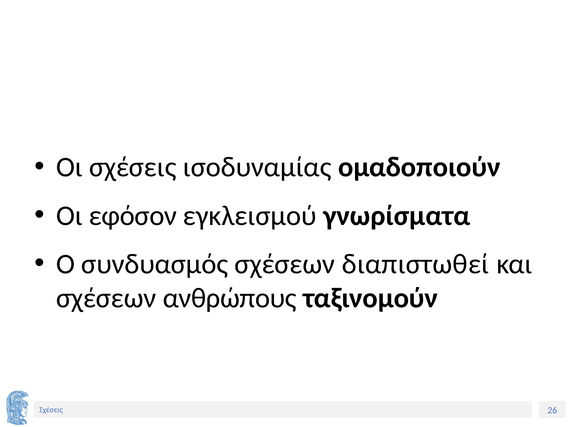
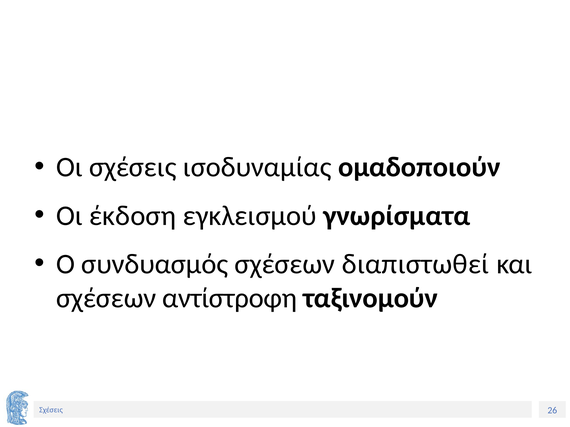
εφόσον: εφόσον -> έκδοση (133, 216)
ανθρώπους: ανθρώπους -> αντίστροφη (230, 299)
